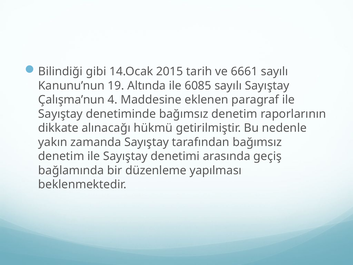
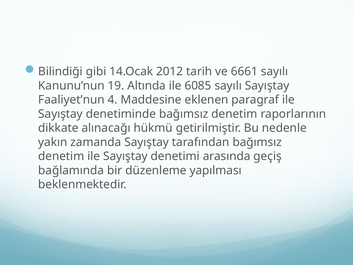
2015: 2015 -> 2012 (170, 71)
Çalışma’nun: Çalışma’nun -> Faaliyet’nun (71, 100)
